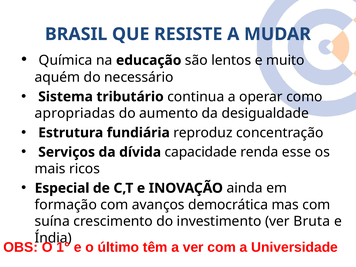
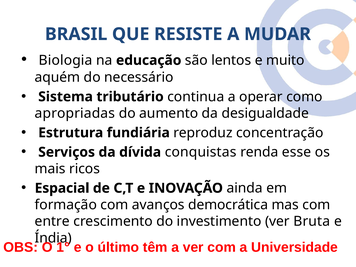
Química: Química -> Biologia (66, 60)
capacidade: capacidade -> conquistas (201, 152)
Especial: Especial -> Espacial (62, 188)
suína: suína -> entre (52, 221)
